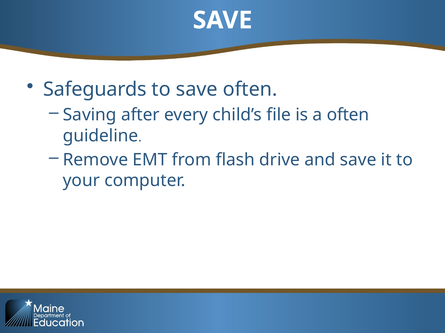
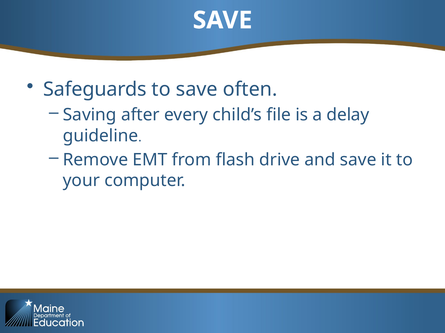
a often: often -> delay (348, 115)
